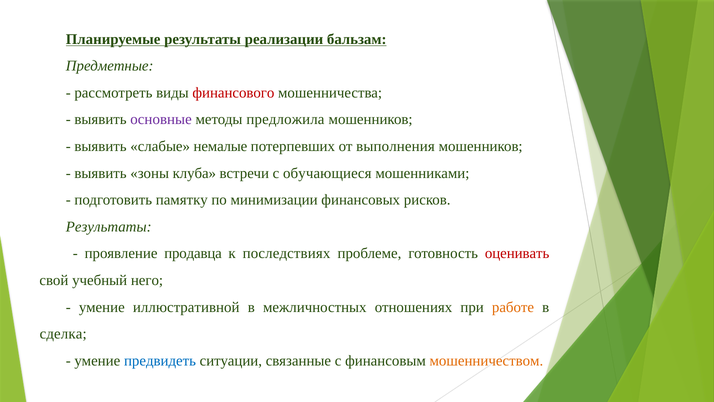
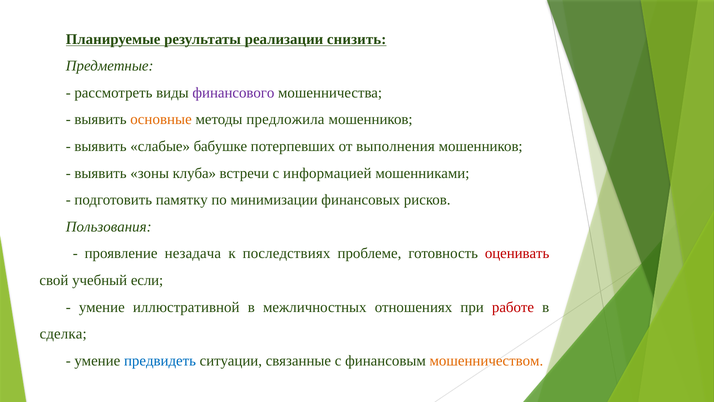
бальзам: бальзам -> снизить (357, 39)
финансового colour: red -> purple (233, 93)
основные colour: purple -> orange (161, 119)
немалые: немалые -> бабушке (220, 146)
обучающиеся: обучающиеся -> информацией (327, 173)
Результаты: Результаты -> Пользования (109, 226)
продавца: продавца -> незадача (193, 253)
него: него -> если (147, 280)
работе colour: orange -> red (513, 307)
